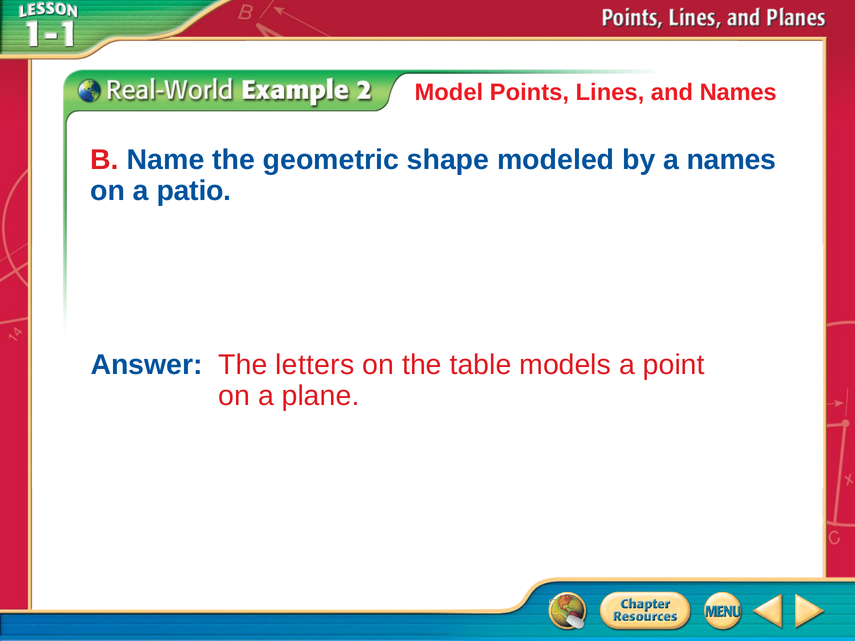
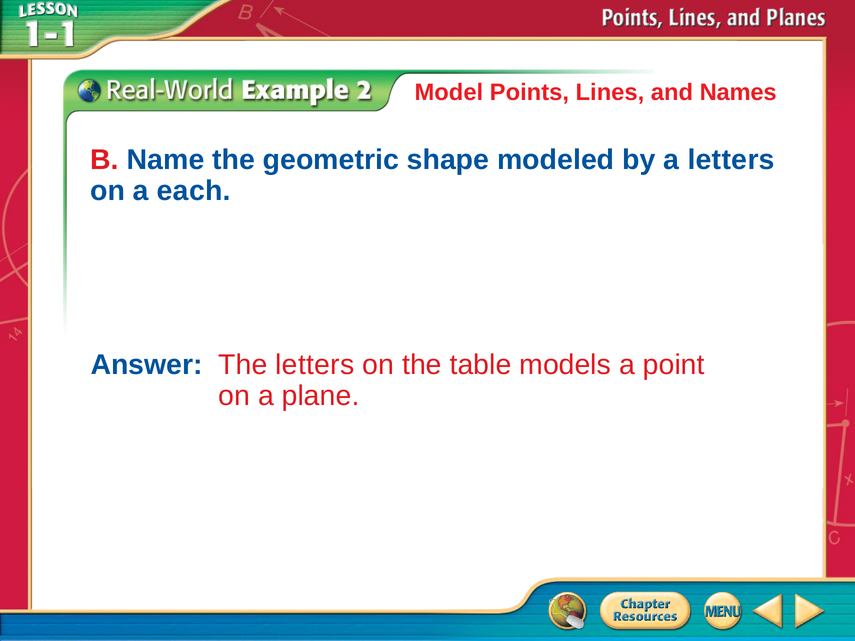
a names: names -> letters (731, 160)
patio: patio -> each (194, 191)
